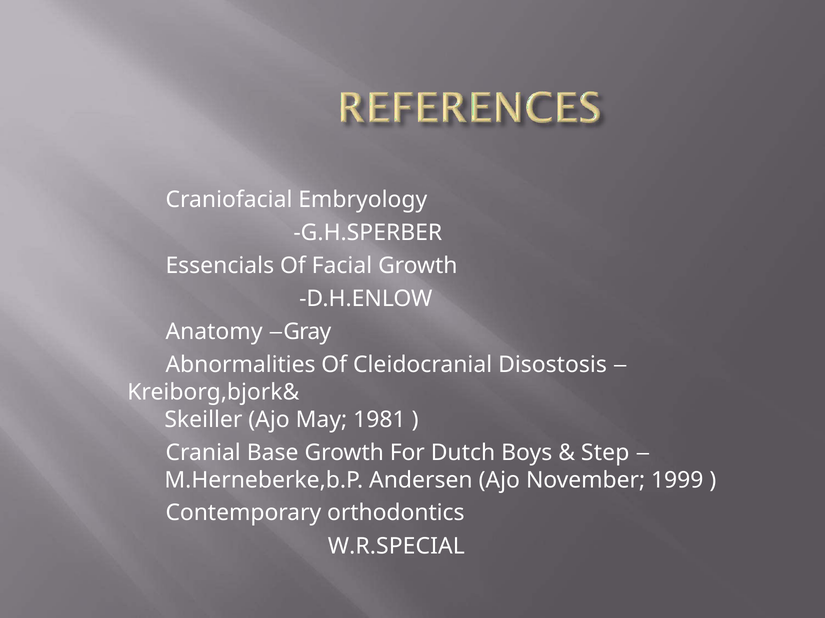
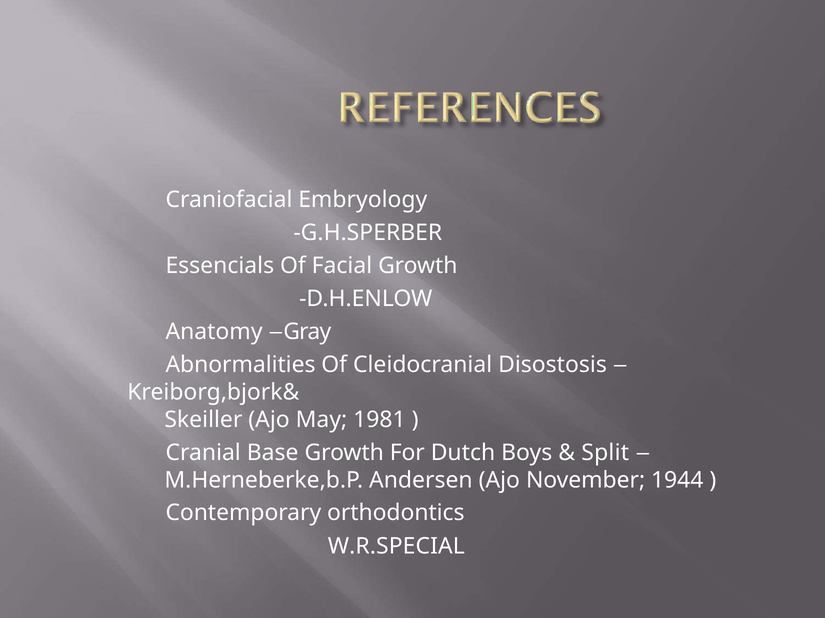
Step: Step -> Split (605, 453)
1999: 1999 -> 1944 (677, 481)
